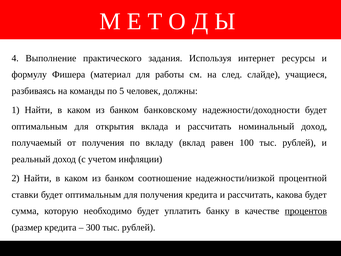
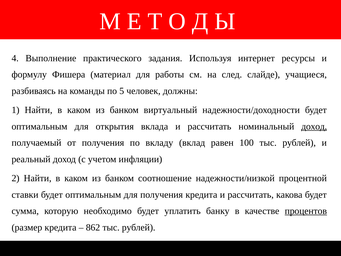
банковскому: банковскому -> виртуальный (170, 110)
доход underline: none -> present (314, 126)
300: 300 -> 862 (93, 227)
